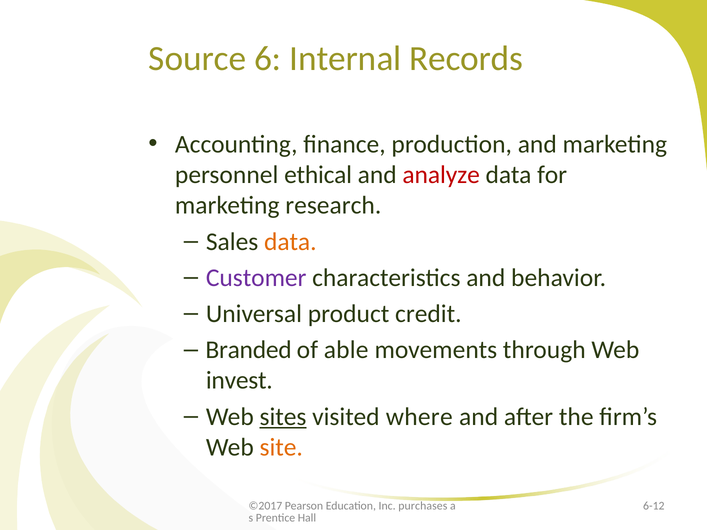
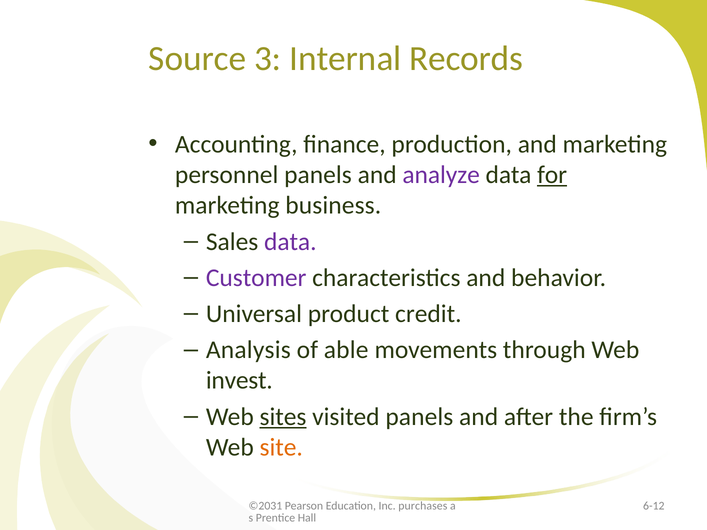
6: 6 -> 3 (268, 58)
personnel ethical: ethical -> panels (318, 175)
analyze colour: red -> purple (441, 175)
for underline: none -> present (552, 175)
research: research -> business (333, 206)
data colour: orange -> purple (290, 242)
Branded: Branded -> Analysis (248, 350)
visited where: where -> panels (419, 417)
©2017: ©2017 -> ©2031 (265, 506)
